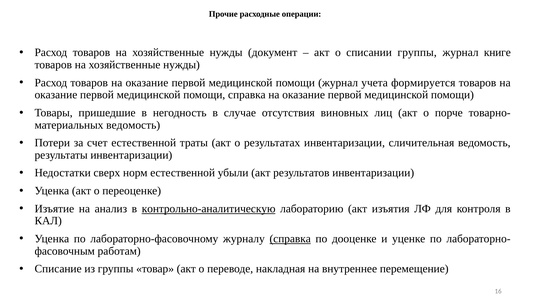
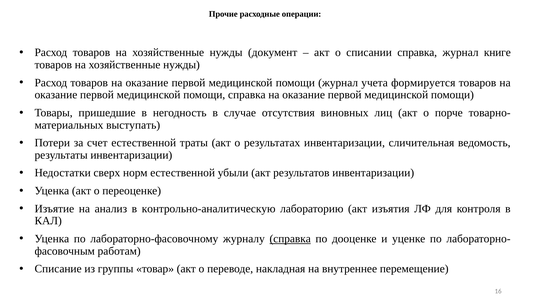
списании группы: группы -> справка (417, 53)
ведомость: ведомость -> выступать (133, 125)
контрольно-аналитическую underline: present -> none (209, 209)
